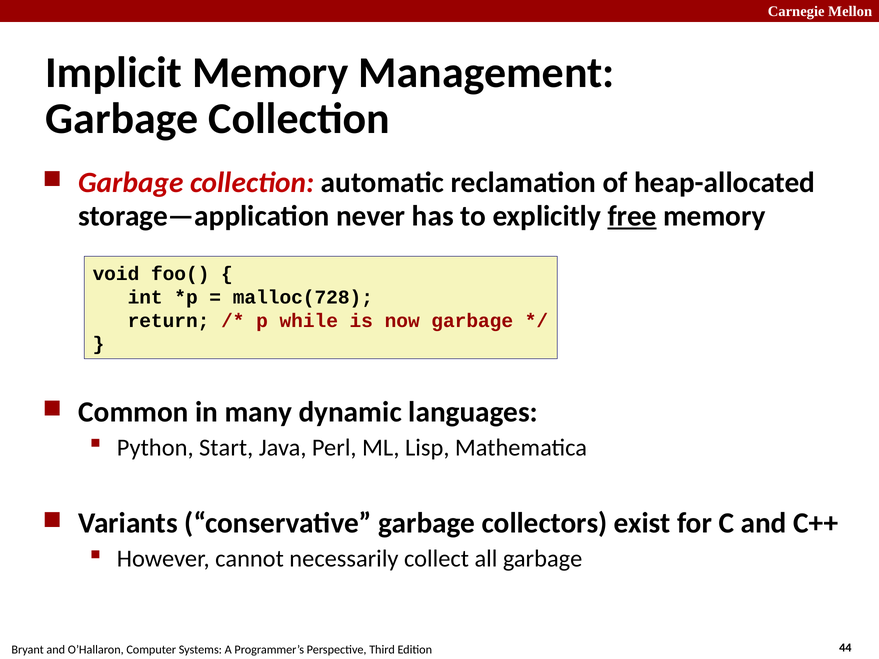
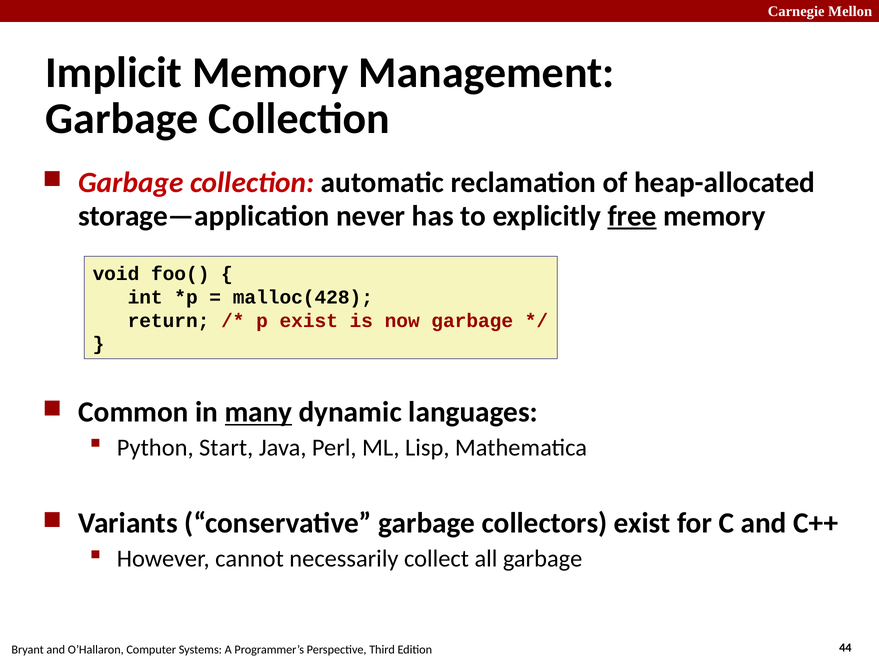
malloc(728: malloc(728 -> malloc(428 (303, 297)
p while: while -> exist (309, 321)
many underline: none -> present (259, 412)
